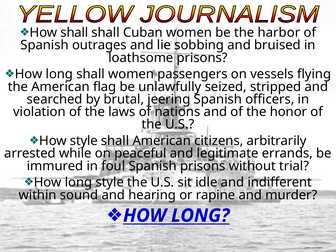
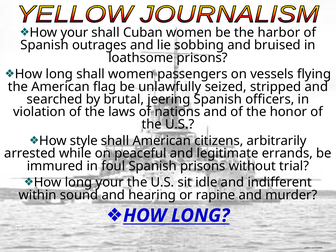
How shall: shall -> your (74, 33)
long style: style -> your (110, 182)
